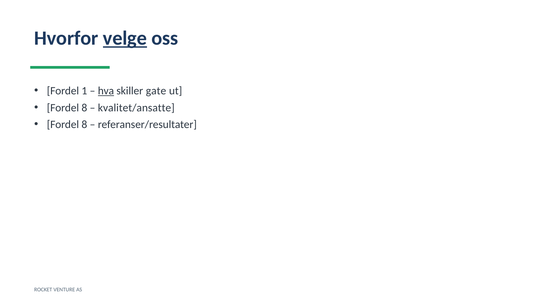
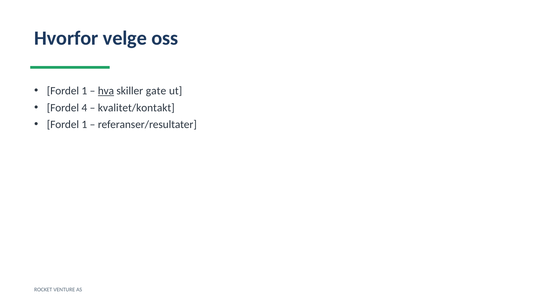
velge underline: present -> none (125, 38)
8: 8 -> 4 (84, 108)
kvalitet/ansatte: kvalitet/ansatte -> kvalitet/kontakt (136, 108)
8: 8 -> 1 (84, 125)
